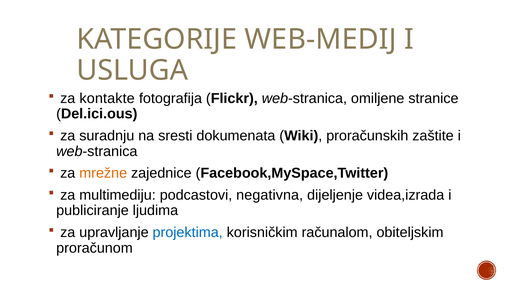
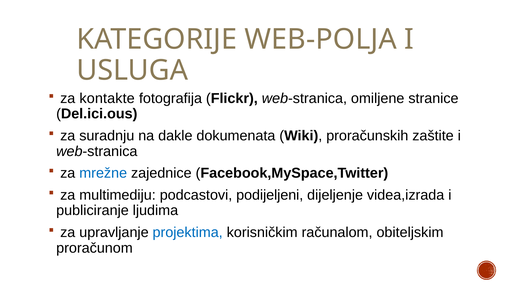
WEB-MEDIJ: WEB-MEDIJ -> WEB-POLJA (321, 39)
sresti: sresti -> dakle (175, 136)
mrežne colour: orange -> blue (103, 173)
negativna: negativna -> podijeljeni (270, 195)
